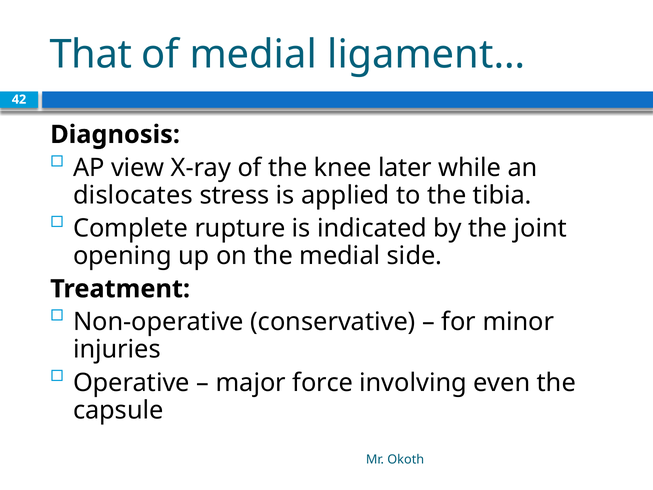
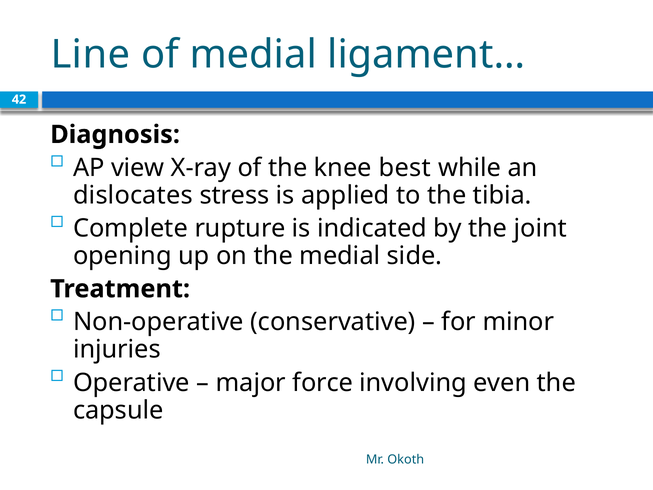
That: That -> Line (90, 54)
later: later -> best (405, 168)
